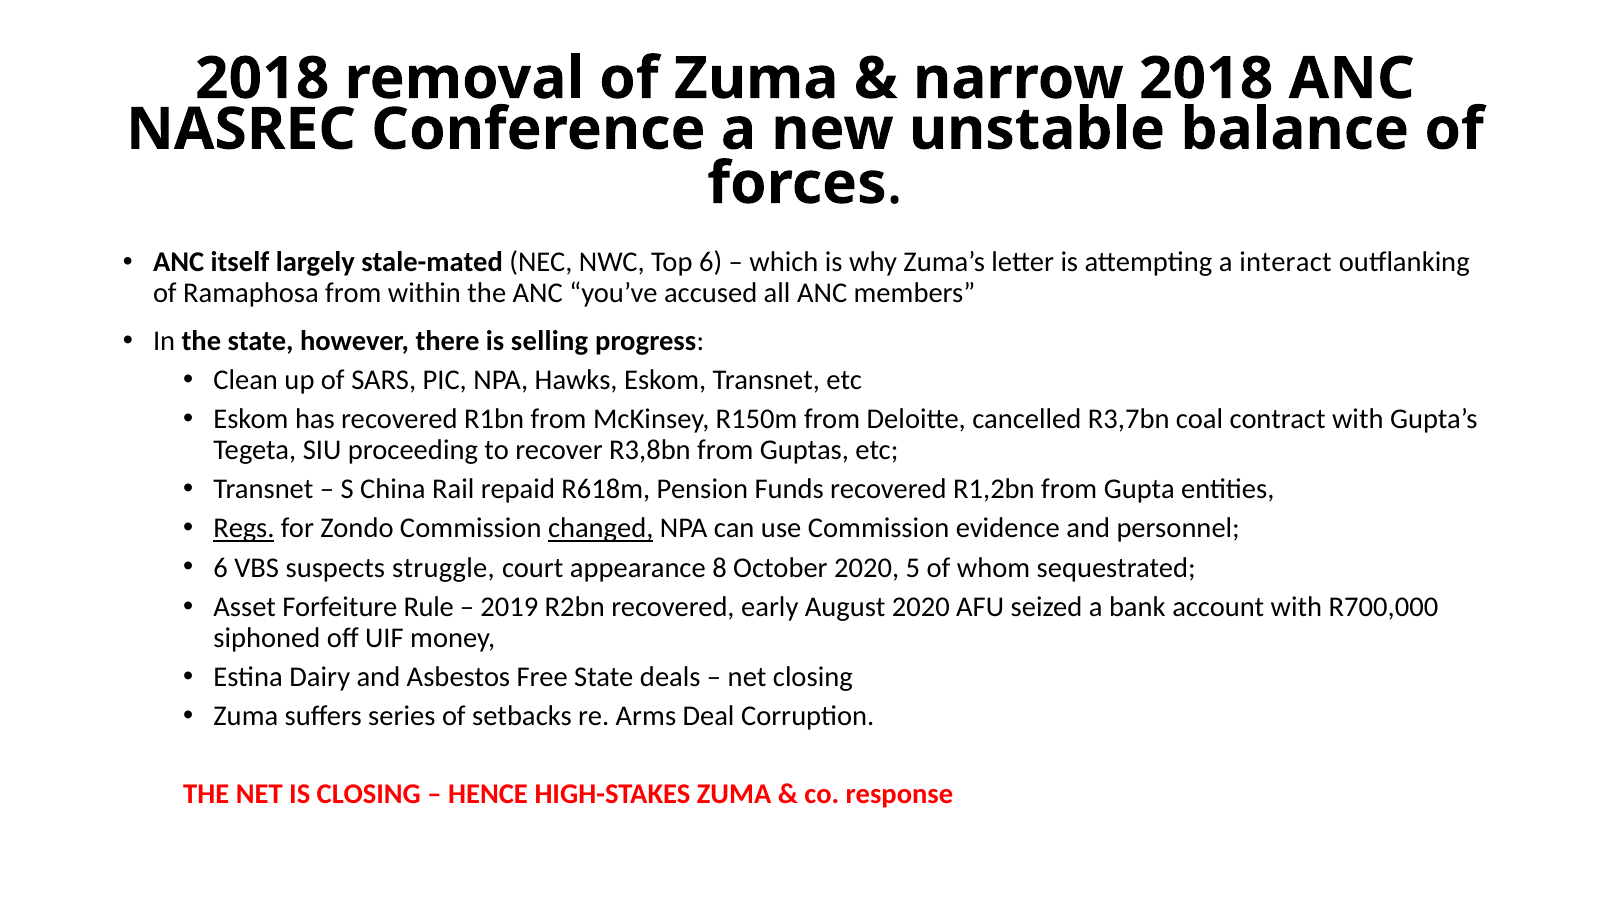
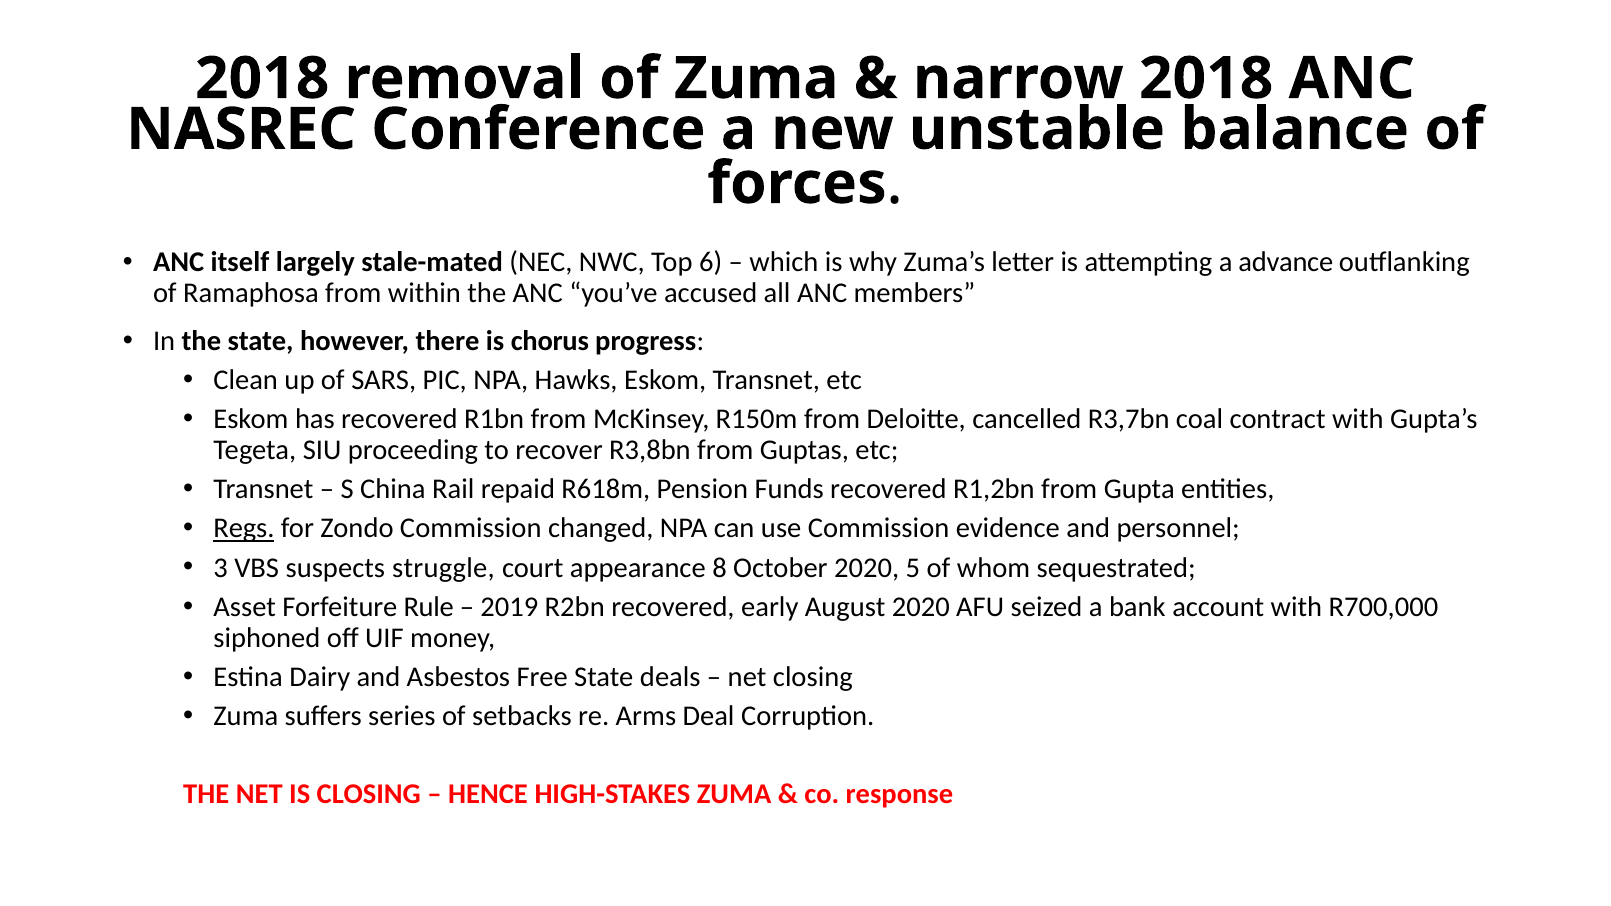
interact: interact -> advance (1286, 262)
selling: selling -> chorus (550, 341)
changed underline: present -> none (601, 529)
6: 6 -> 3 (221, 568)
